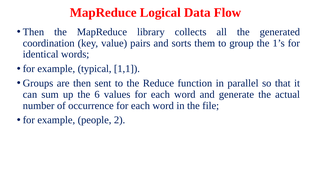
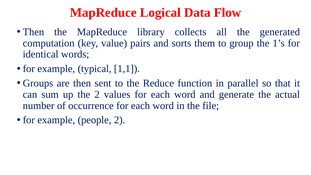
coordination: coordination -> computation (49, 43)
the 6: 6 -> 2 (97, 94)
